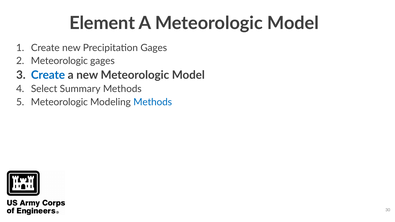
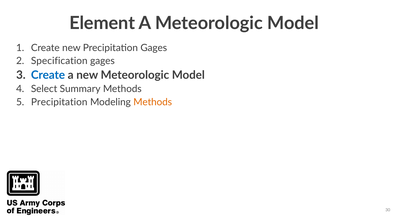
Meteorologic: Meteorologic -> Specification (59, 61)
Meteorologic: Meteorologic -> Precipitation (59, 102)
Methods colour: blue -> orange (153, 102)
